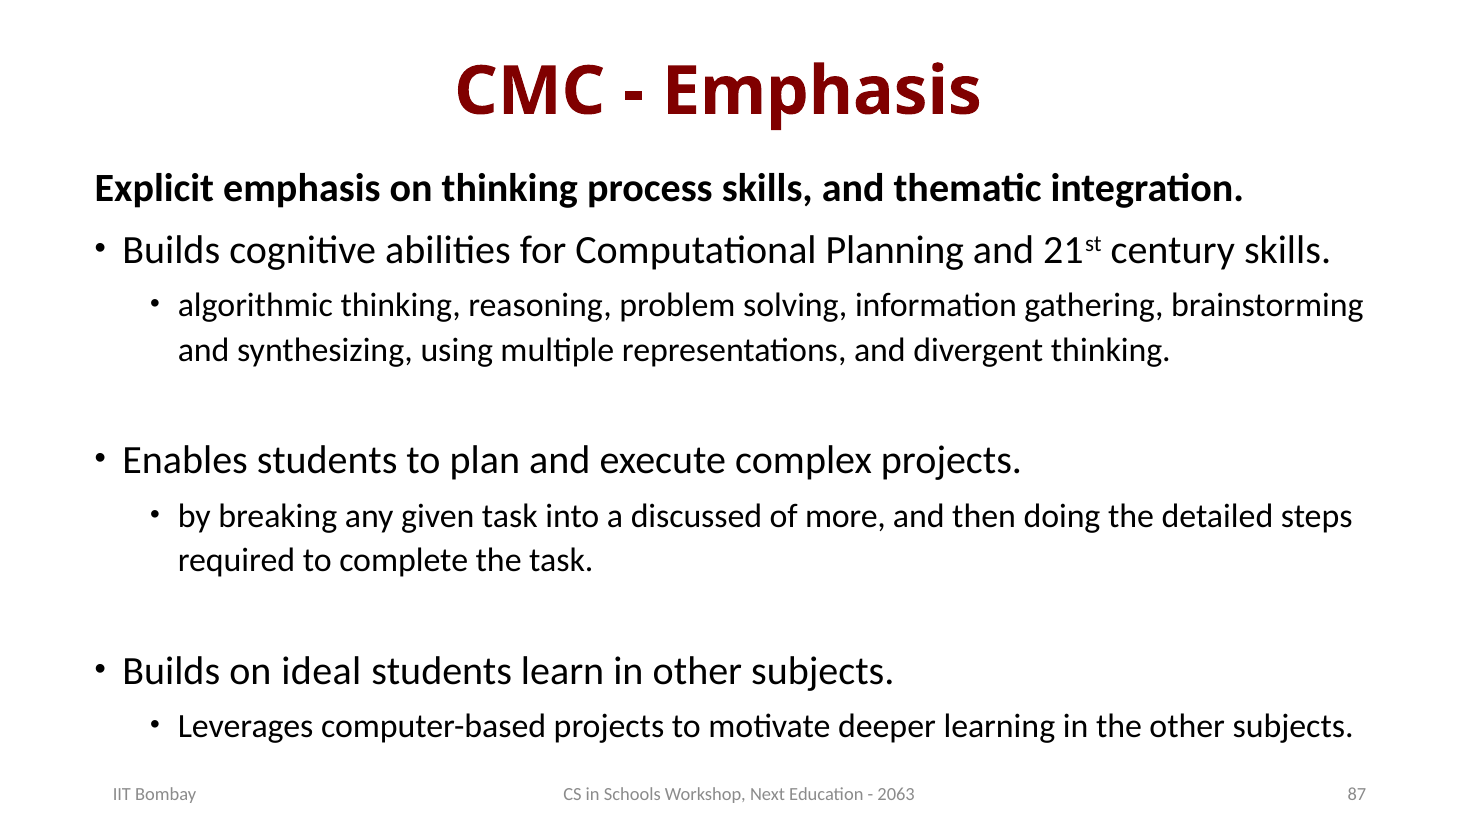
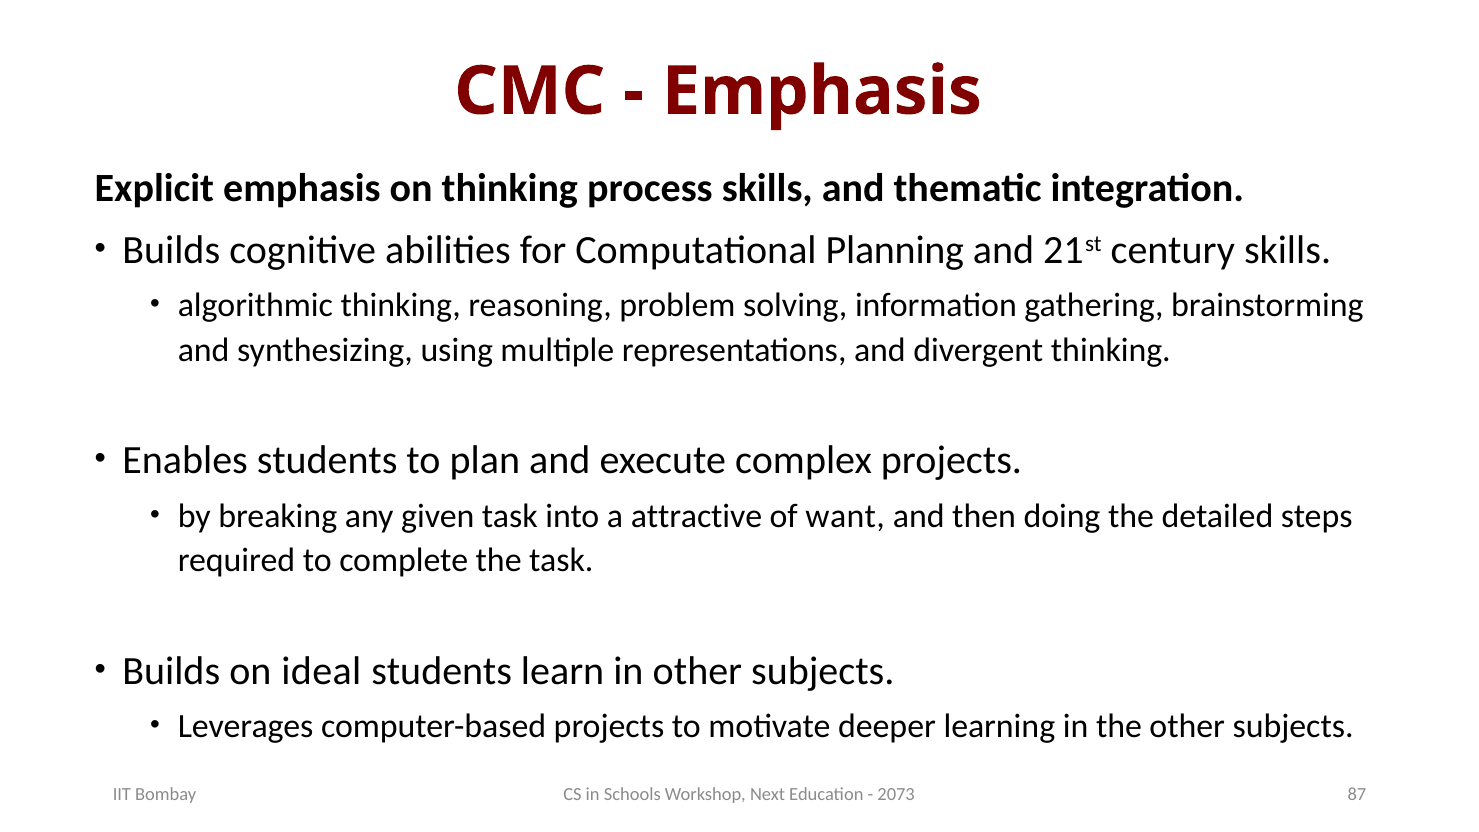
discussed: discussed -> attractive (696, 516)
more: more -> want (845, 516)
2063: 2063 -> 2073 (896, 794)
